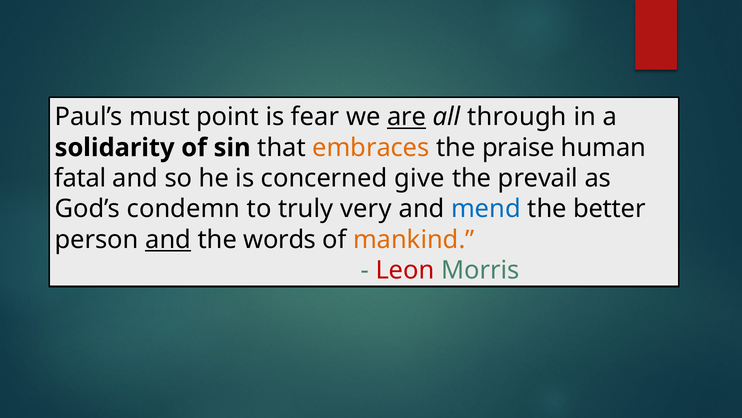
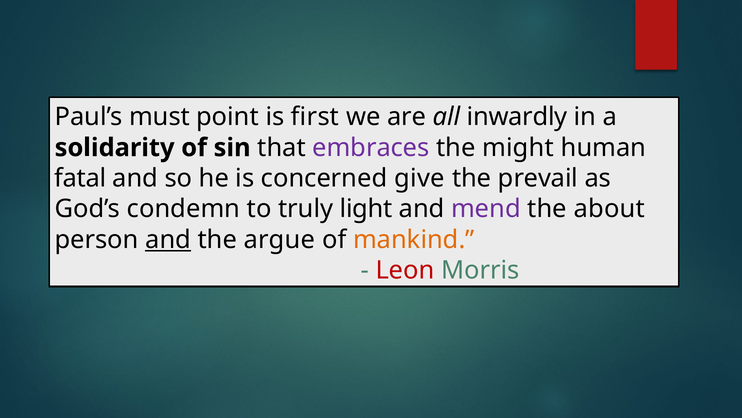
fear: fear -> first (315, 117)
are underline: present -> none (406, 117)
through: through -> inwardly (517, 117)
embraces colour: orange -> purple (371, 147)
praise: praise -> might (518, 147)
very: very -> light (366, 209)
mend colour: blue -> purple (486, 209)
better: better -> about (609, 209)
words: words -> argue (279, 239)
